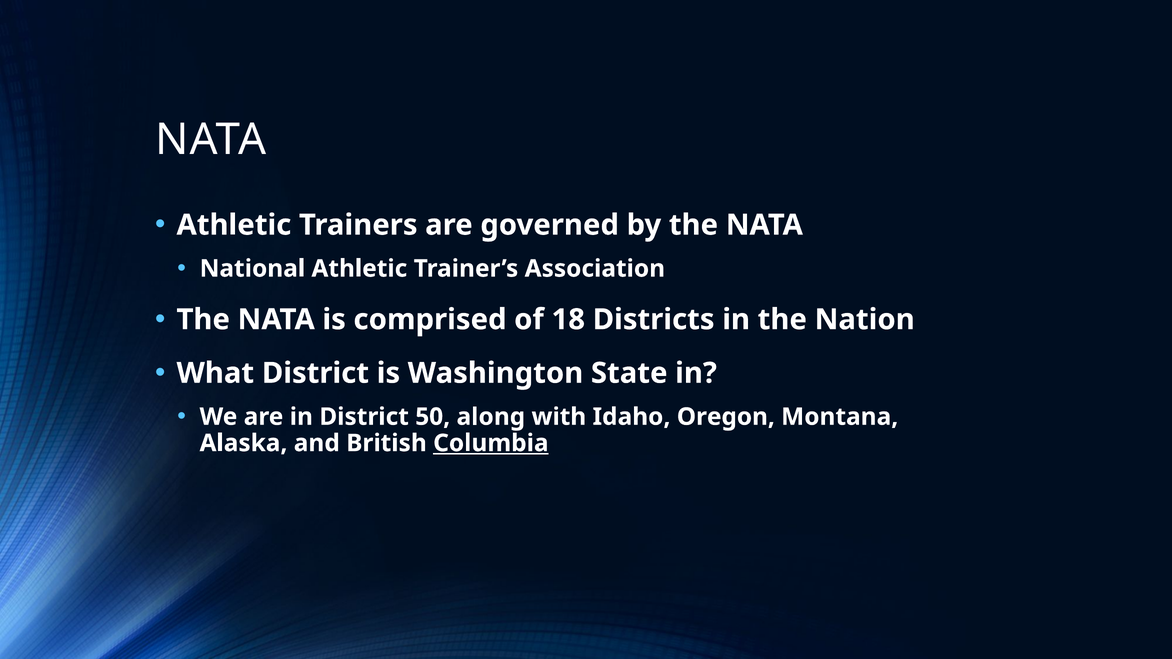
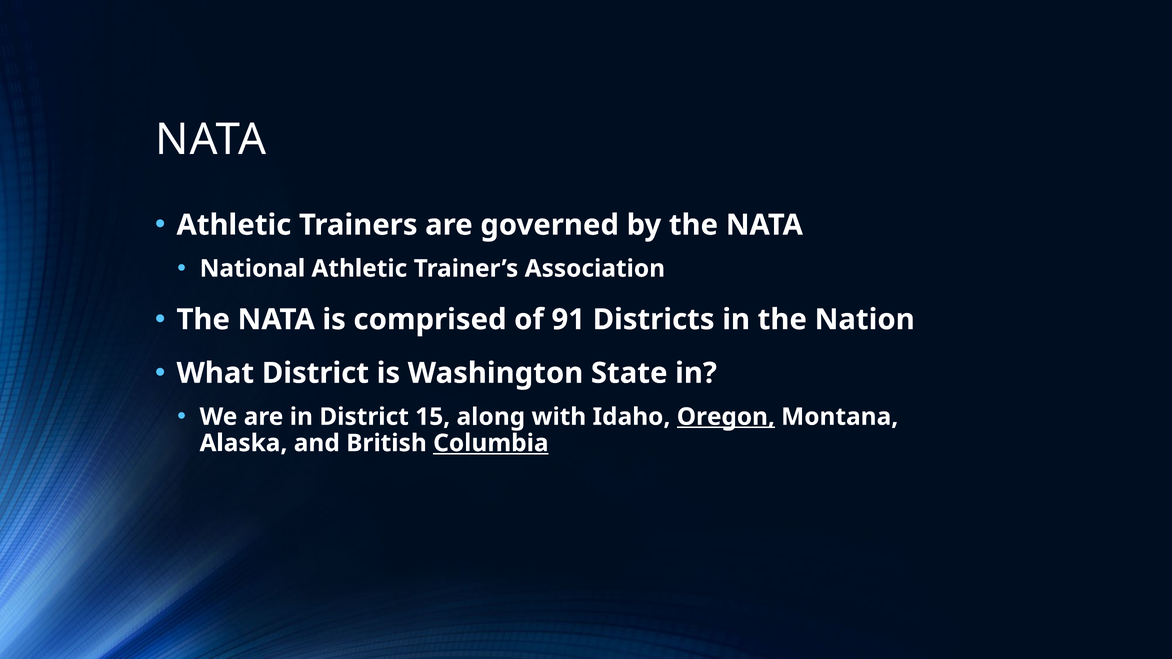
18: 18 -> 91 (568, 320)
50: 50 -> 15 (433, 417)
Oregon underline: none -> present (726, 417)
